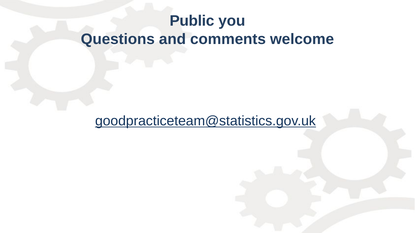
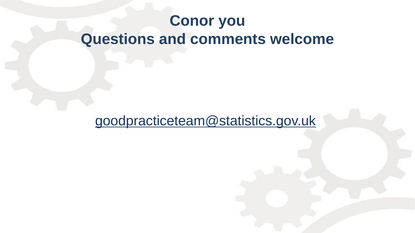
Public: Public -> Conor (192, 21)
